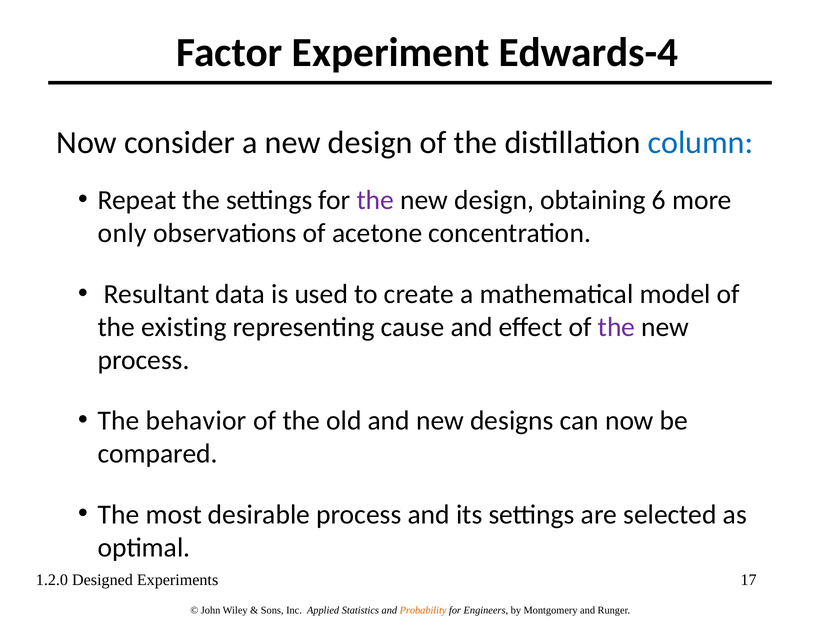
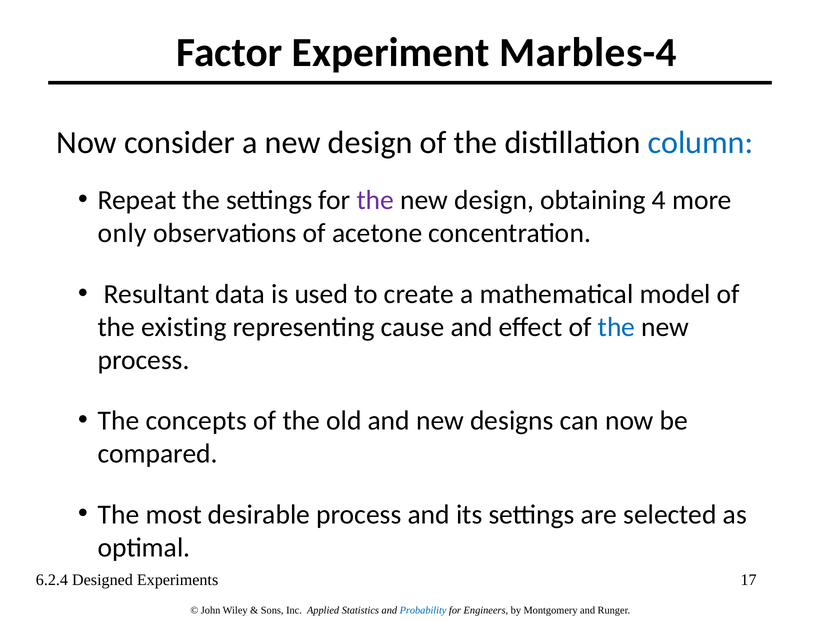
Edwards-4: Edwards-4 -> Marbles-4 (588, 52)
6: 6 -> 4 (659, 200)
the colour: purple -> blue (617, 327)
behavior: behavior -> concepts (196, 421)
1.2.0: 1.2.0 -> 6.2.4 (52, 580)
Probability colour: orange -> blue (423, 610)
